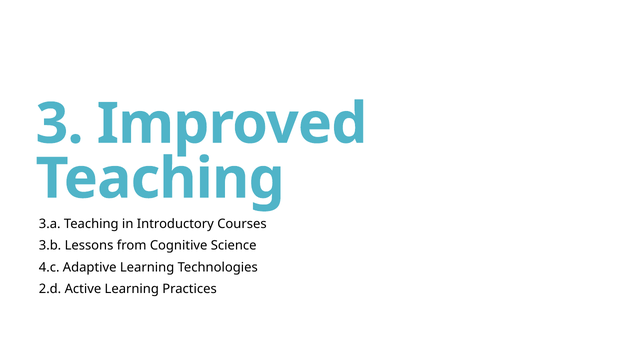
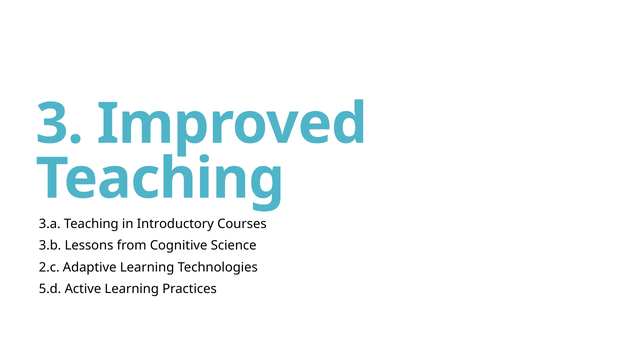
4.c: 4.c -> 2.c (49, 267)
2.d: 2.d -> 5.d (50, 289)
